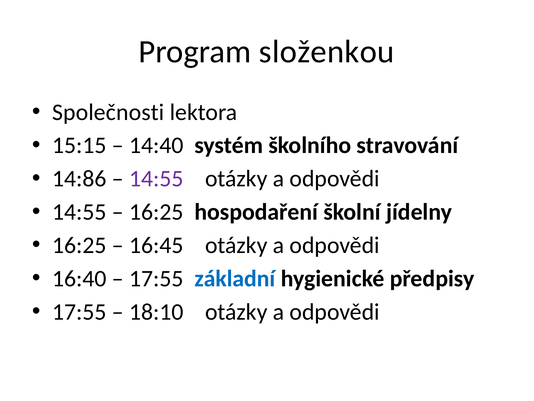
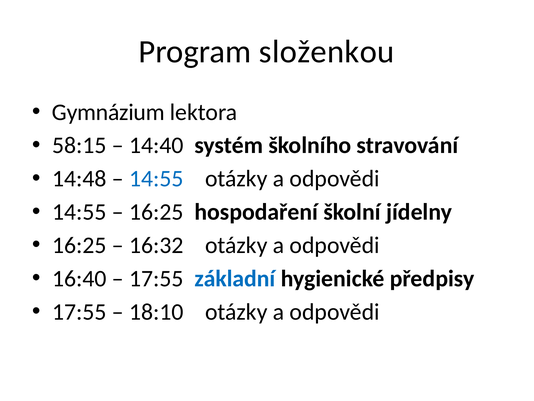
Společnosti: Společnosti -> Gymnázium (108, 112)
15:15: 15:15 -> 58:15 (79, 145)
14:86: 14:86 -> 14:48 (79, 179)
14:55 colour: purple -> blue (156, 179)
16:45: 16:45 -> 16:32 (156, 245)
